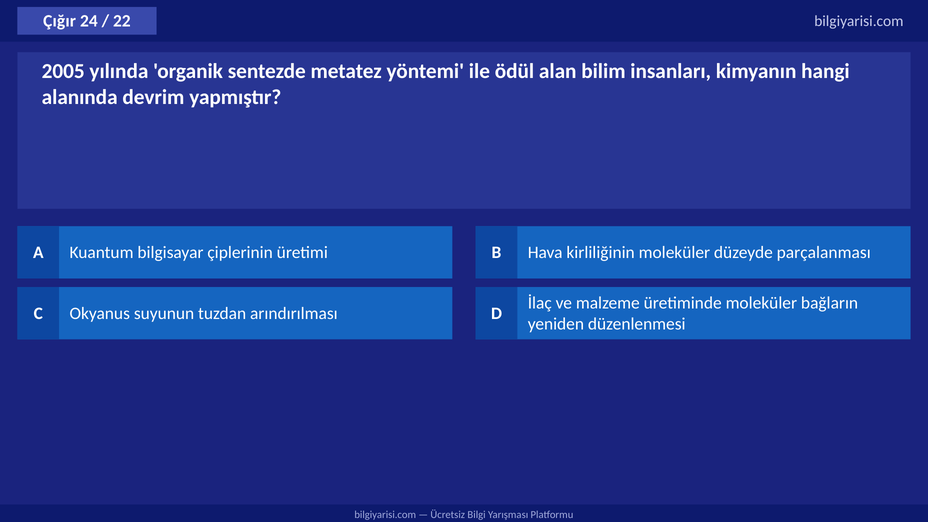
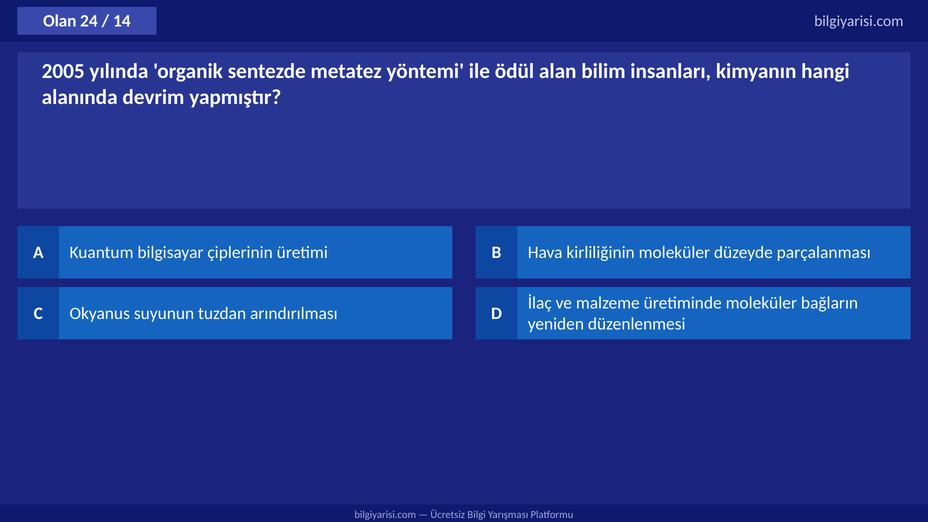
Çığır: Çığır -> Olan (60, 21)
22: 22 -> 14 (122, 21)
